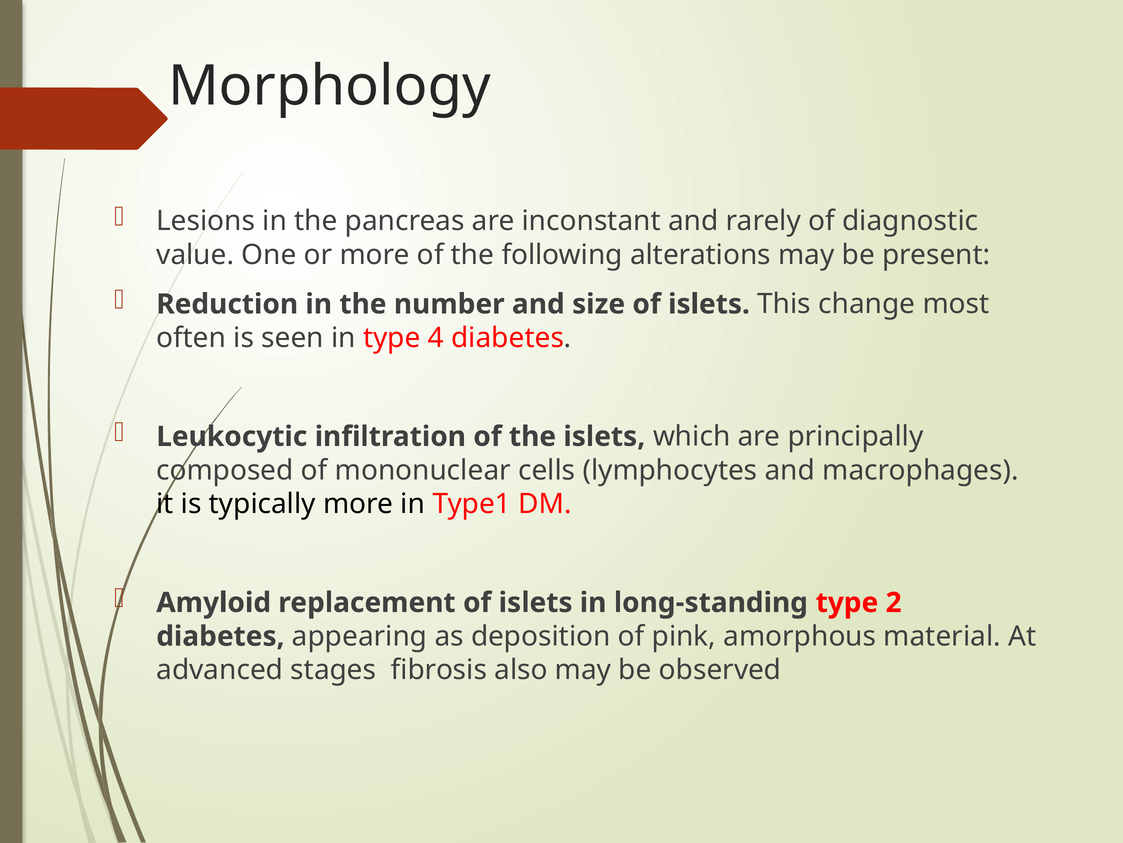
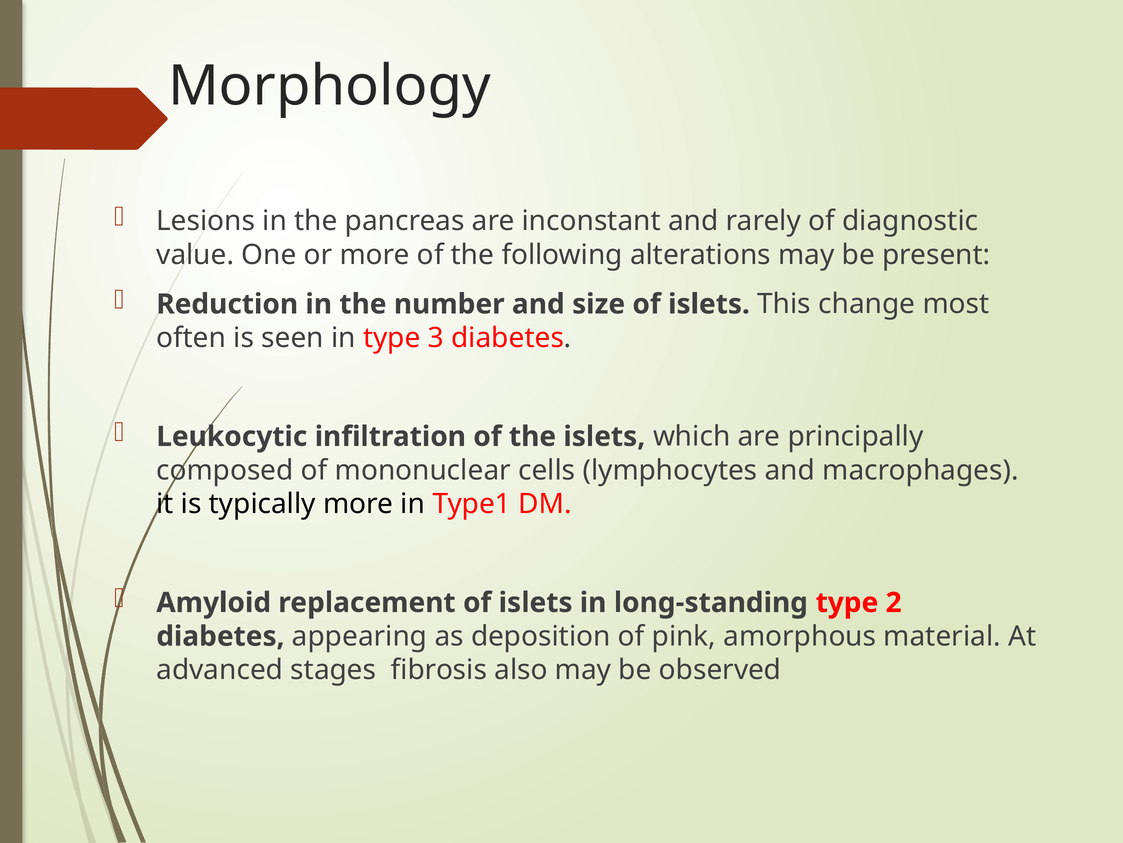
4: 4 -> 3 (436, 338)
